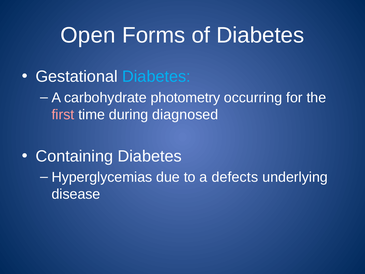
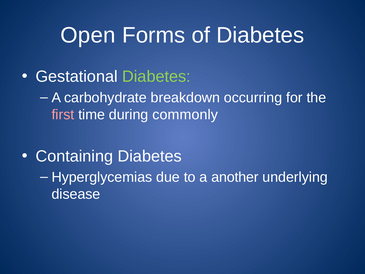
Diabetes colour: light blue -> light green (156, 77)
photometry: photometry -> breakdown (185, 98)
diagnosed: diagnosed -> commonly (185, 115)
defects: defects -> another (235, 177)
